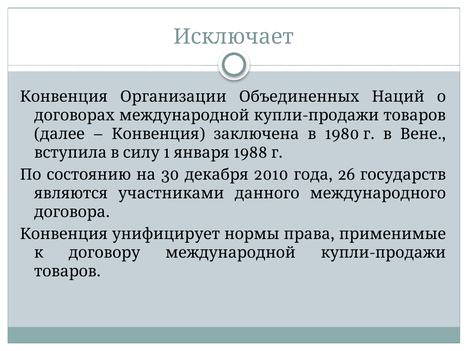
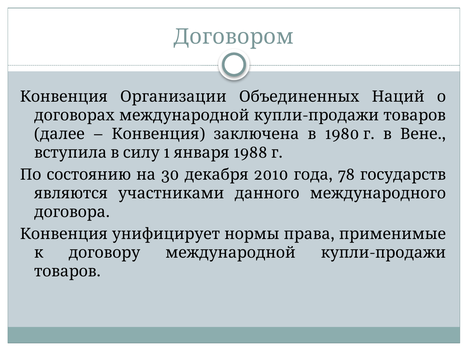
Исключает: Исключает -> Договором (234, 37)
26: 26 -> 78 (346, 175)
